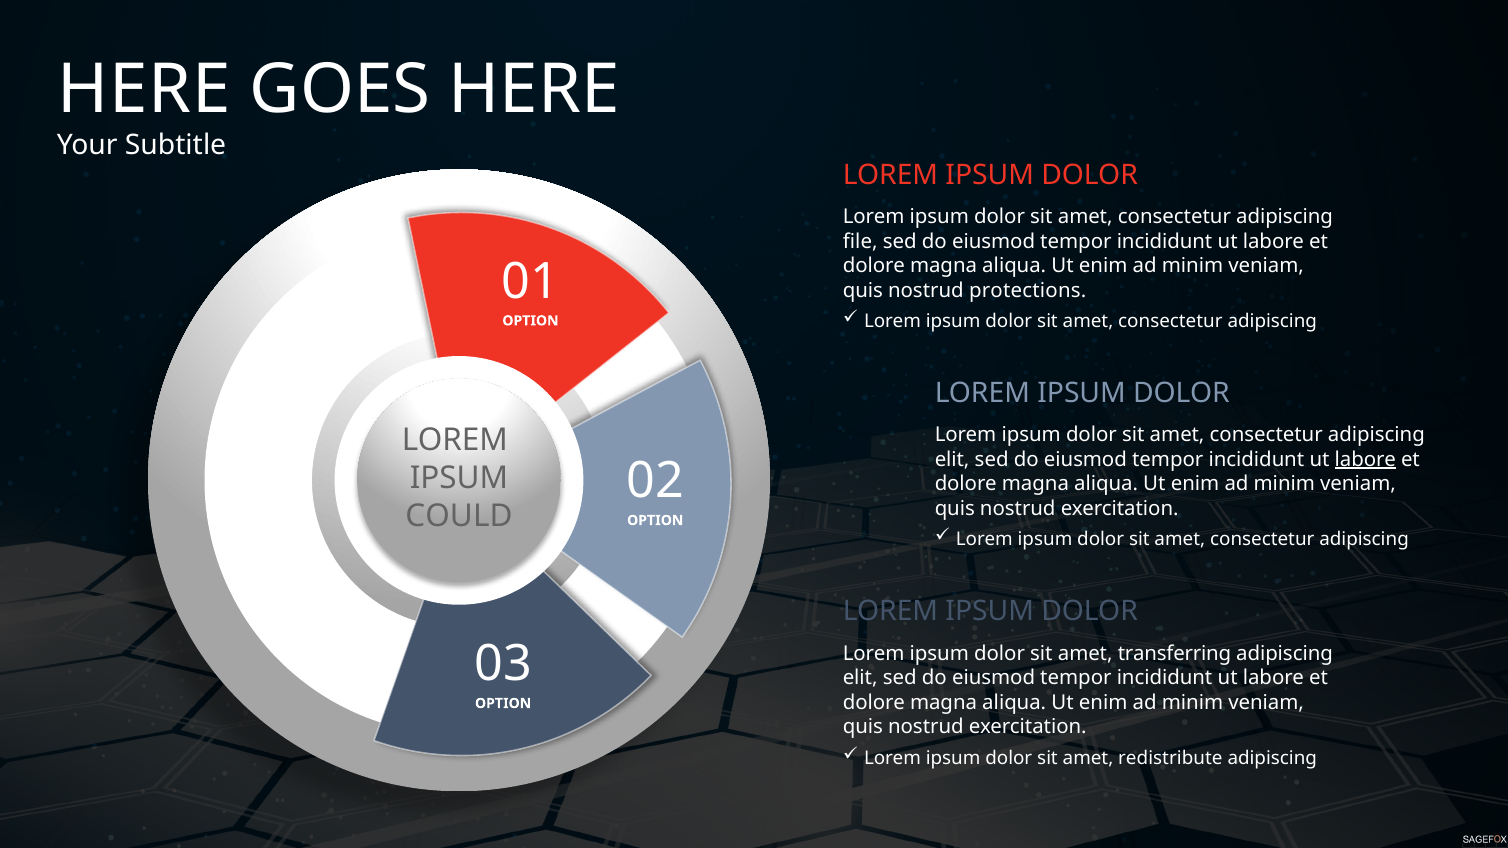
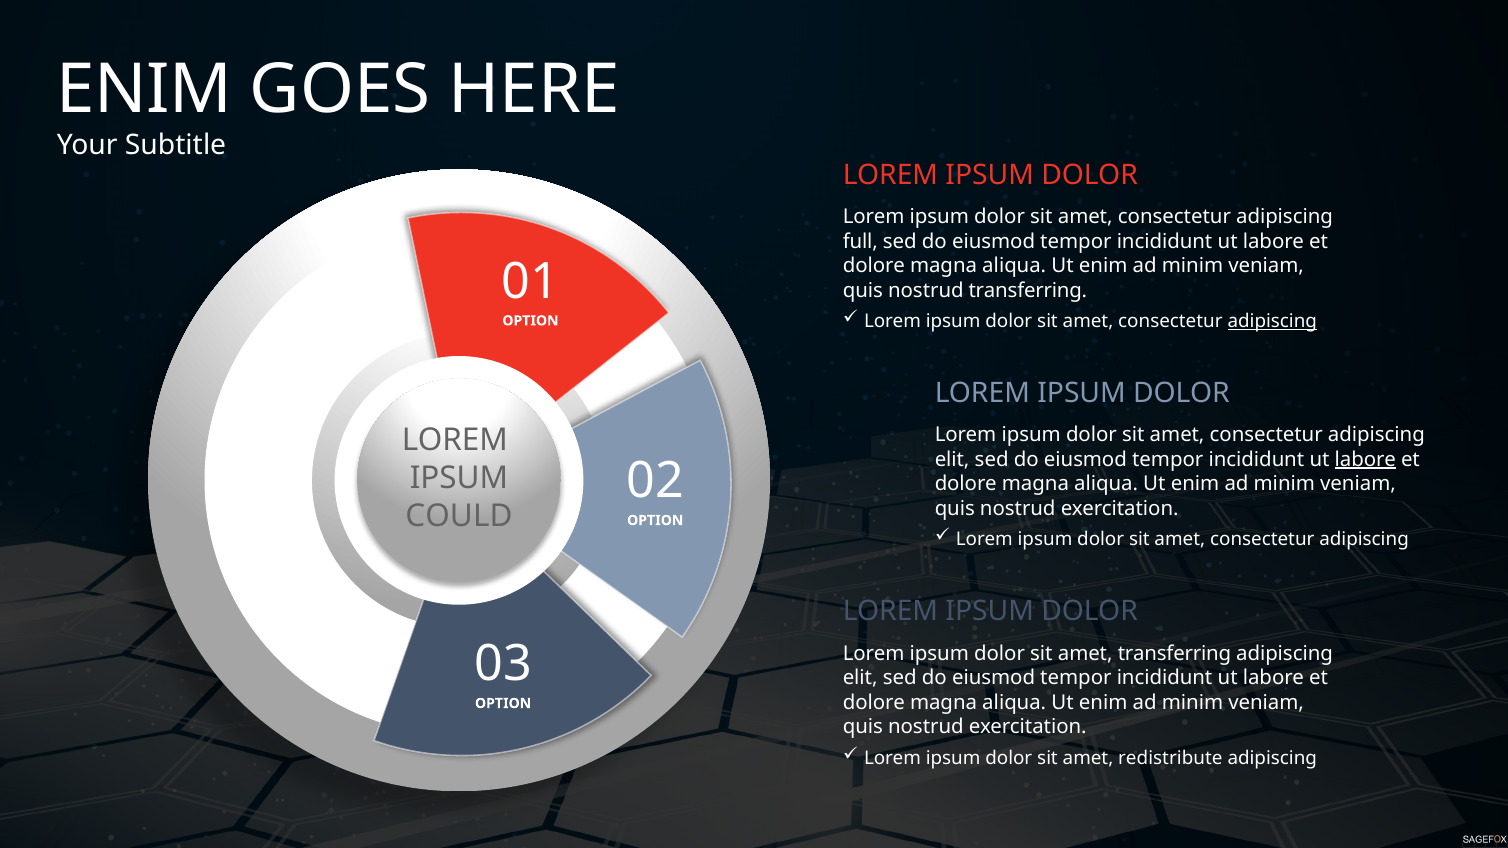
HERE: HERE -> ENIM (145, 89)
file: file -> full (860, 242)
nostrud protections: protections -> transferring (1028, 291)
adipiscing underline: none -> present (1272, 322)
